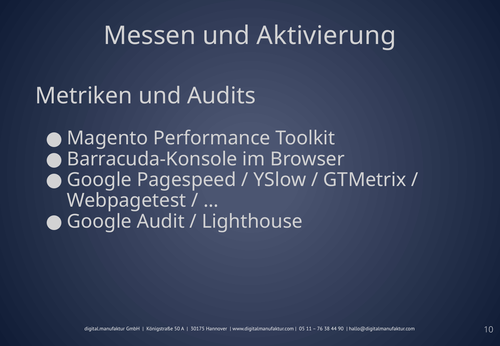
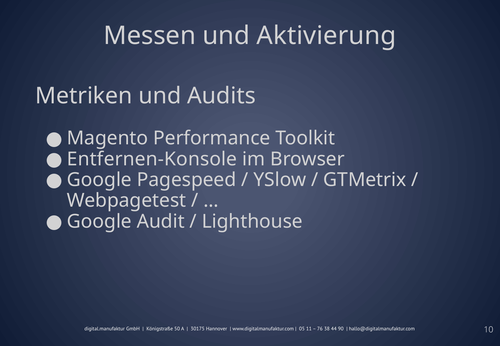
Barracuda-Konsole: Barracuda-Konsole -> Entfernen-Konsole (152, 159)
